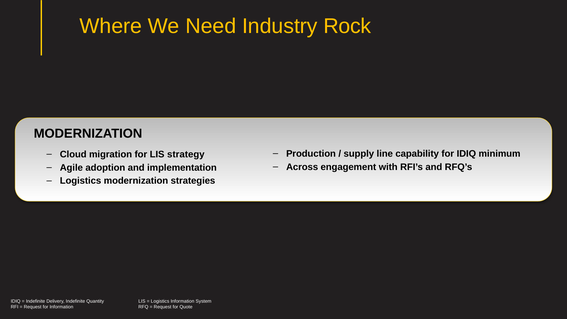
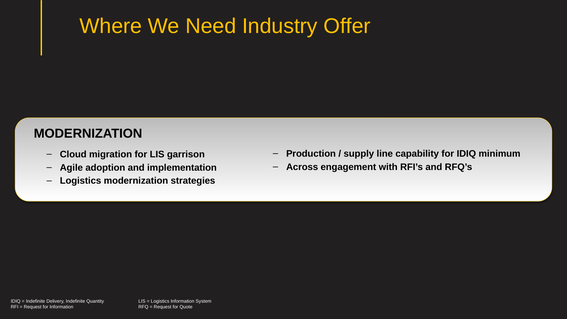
Rock: Rock -> Offer (347, 26)
strategy: strategy -> garrison (186, 154)
